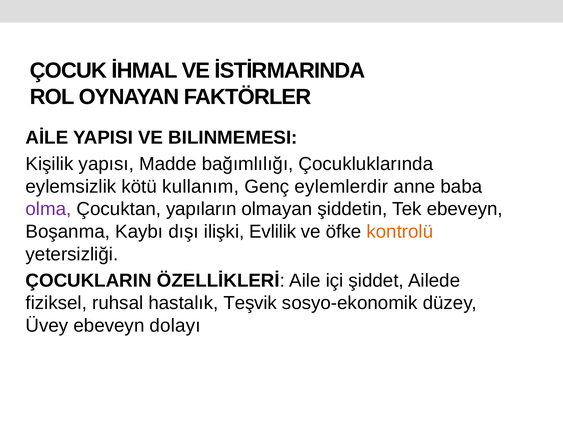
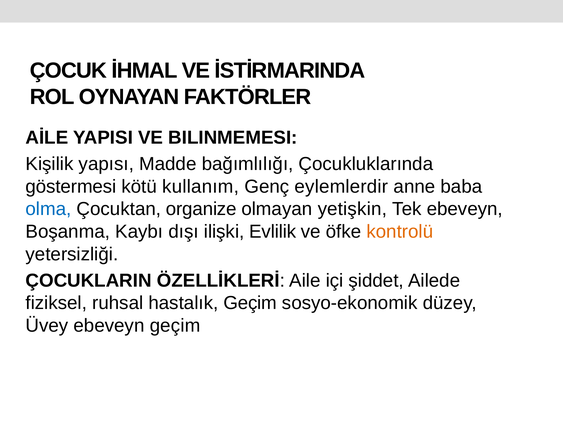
eylemsizlik: eylemsizlik -> göstermesi (71, 186)
olma colour: purple -> blue (48, 209)
yapıların: yapıların -> organize (201, 209)
şiddetin: şiddetin -> yetişkin (352, 209)
hastalık Teşvik: Teşvik -> Geçim (250, 303)
ebeveyn dolayı: dolayı -> geçim (175, 325)
